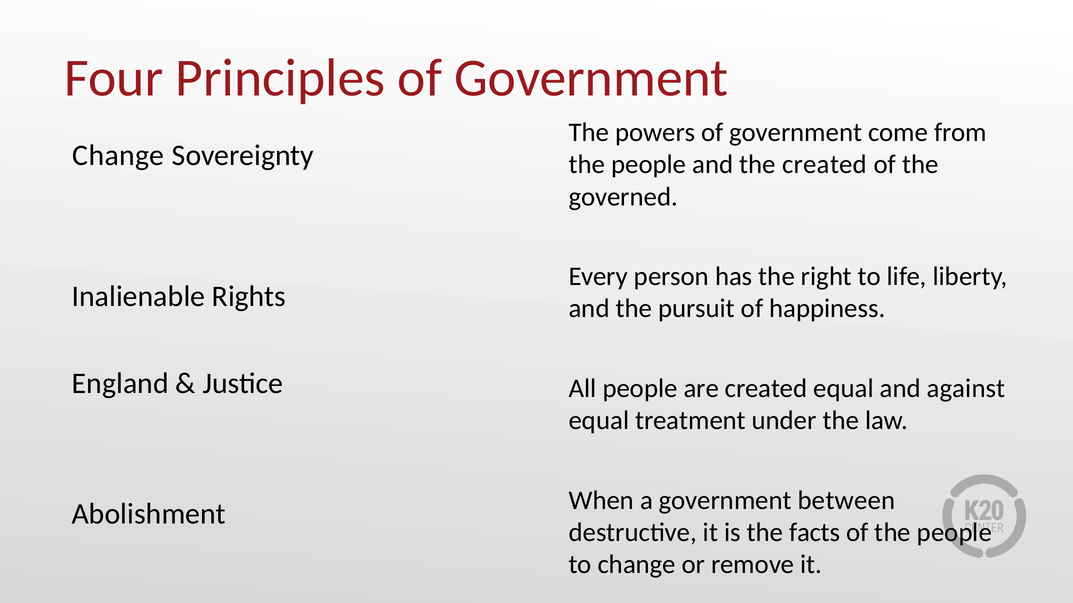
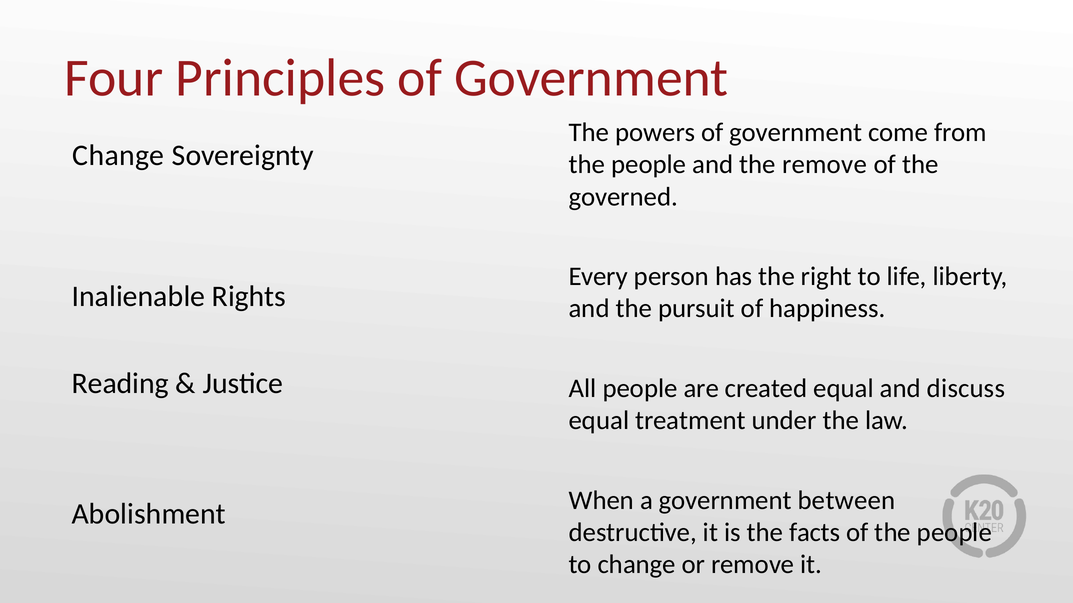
the created: created -> remove (825, 165)
England: England -> Reading (120, 384)
against: against -> discuss (966, 389)
